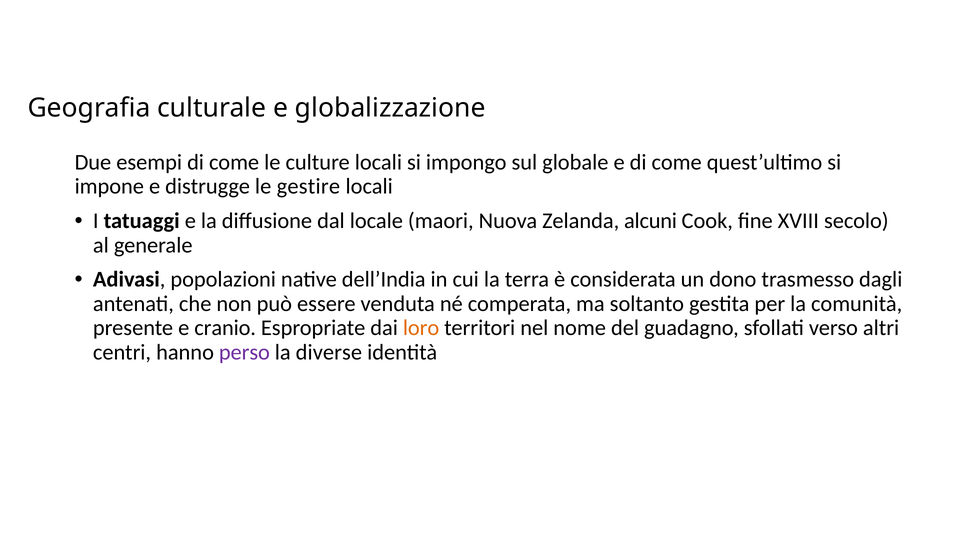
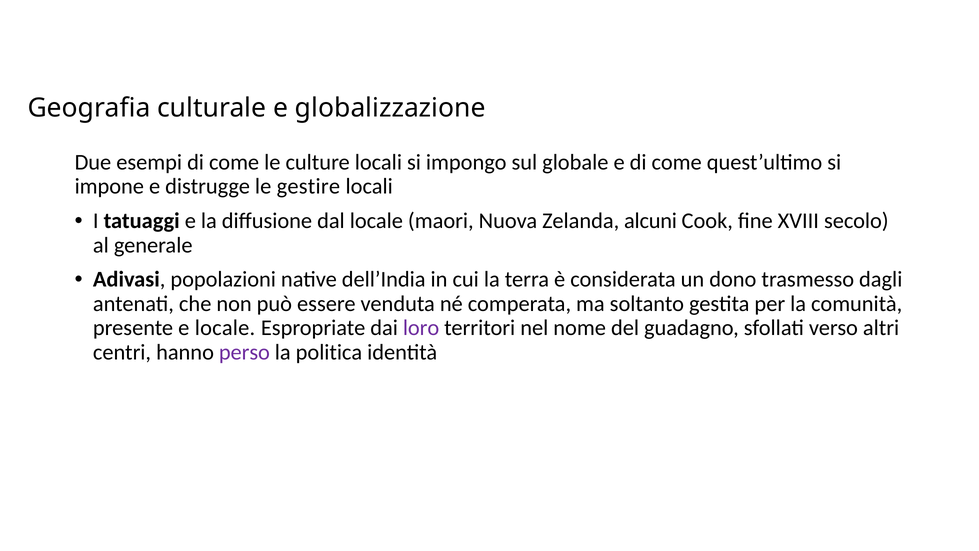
e cranio: cranio -> locale (225, 328)
loro colour: orange -> purple (421, 328)
diverse: diverse -> politica (329, 352)
